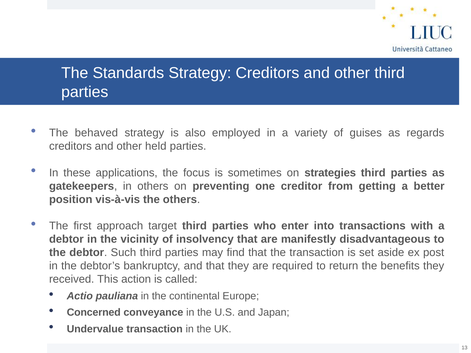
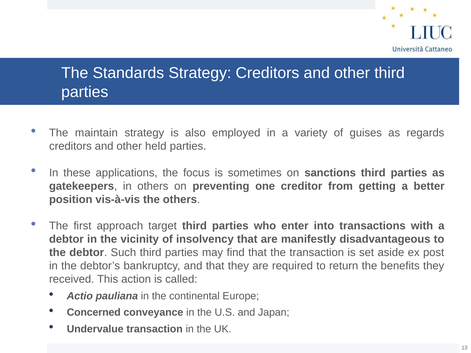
behaved: behaved -> maintain (96, 133)
strategies: strategies -> sanctions (330, 173)
